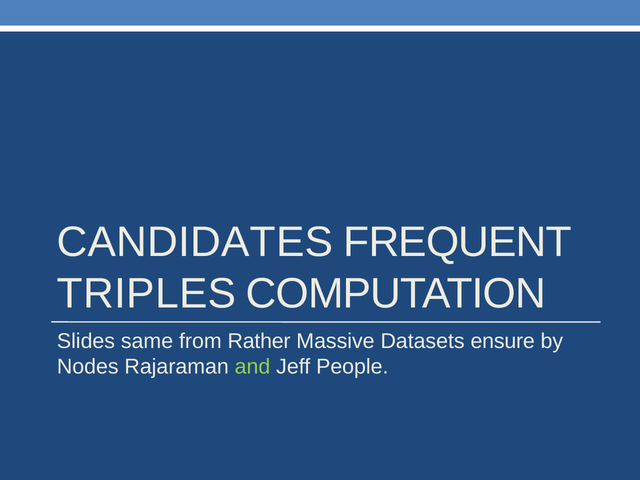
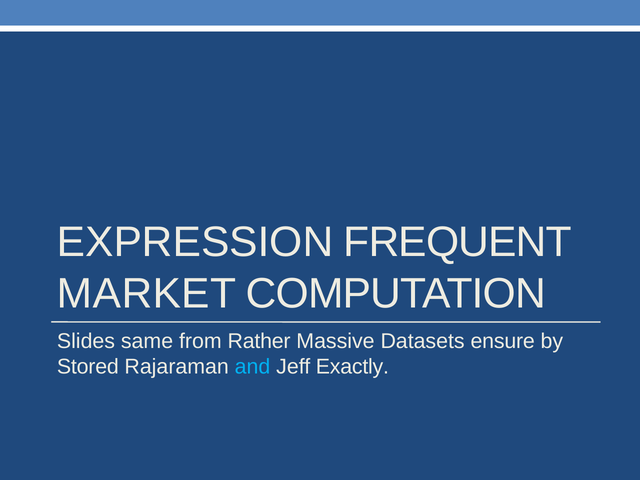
CANDIDATES: CANDIDATES -> EXPRESSION (195, 242)
TRIPLES: TRIPLES -> MARKET (147, 294)
Nodes: Nodes -> Stored (88, 367)
and colour: light green -> light blue (253, 367)
People: People -> Exactly (352, 367)
